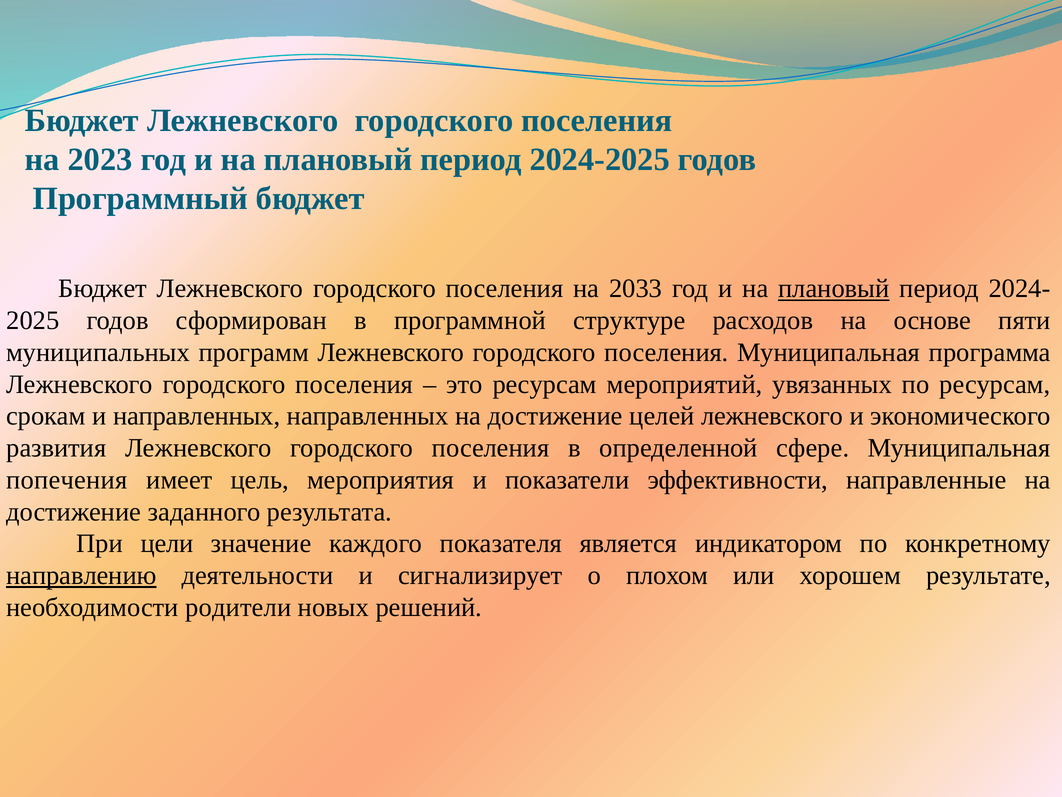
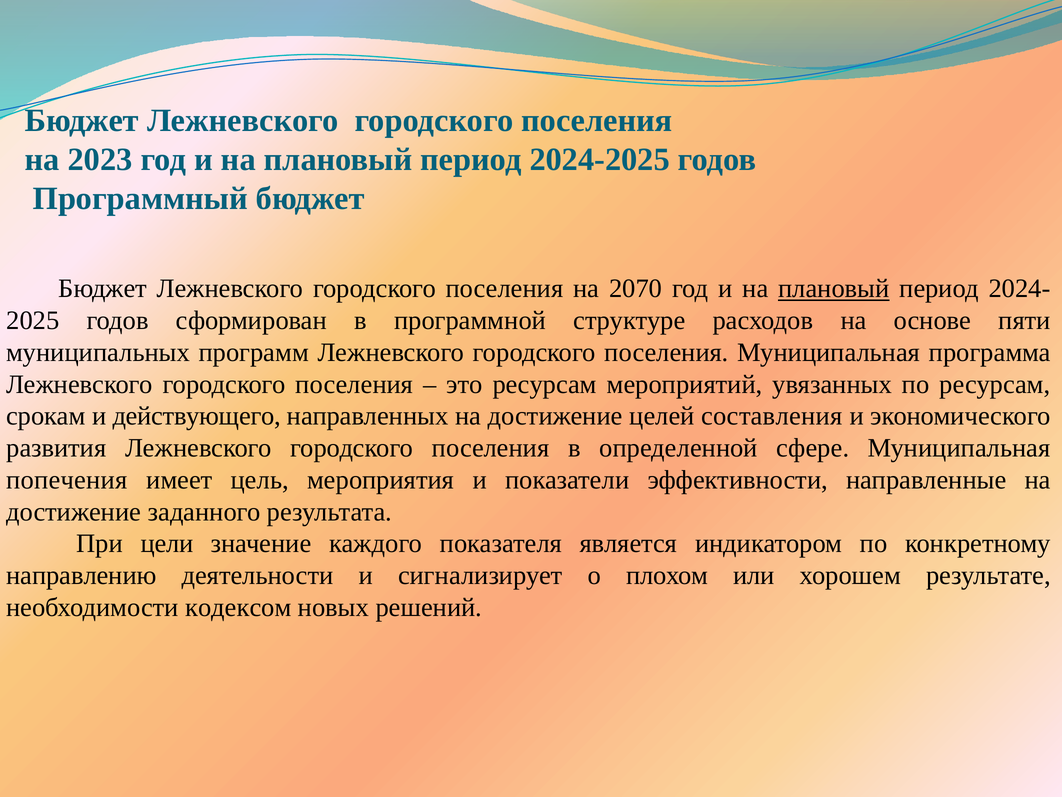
2033: 2033 -> 2070 (636, 288)
и направленных: направленных -> действующего (197, 416)
целей лежневского: лежневского -> составления (772, 416)
направлению underline: present -> none (81, 575)
родители: родители -> кодексом (238, 607)
